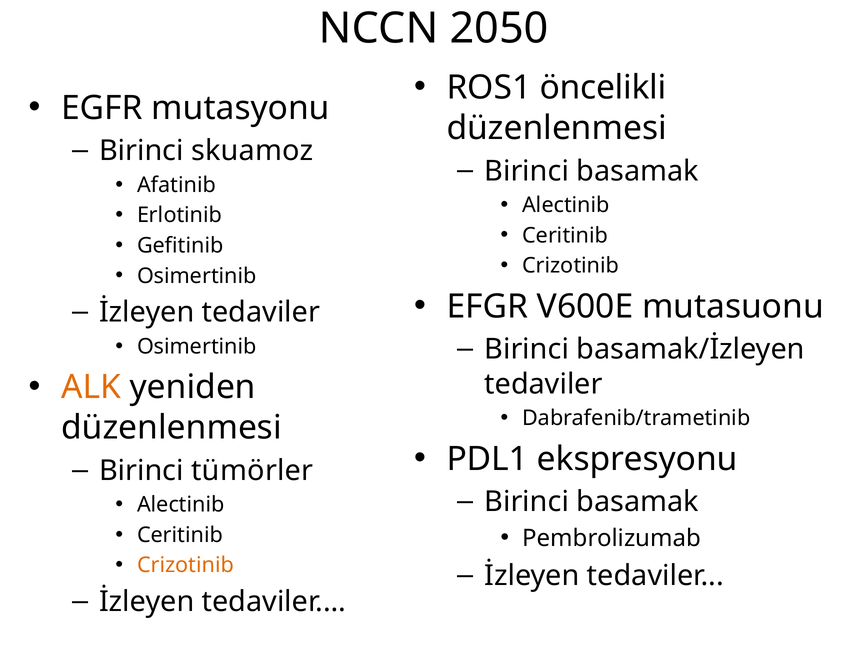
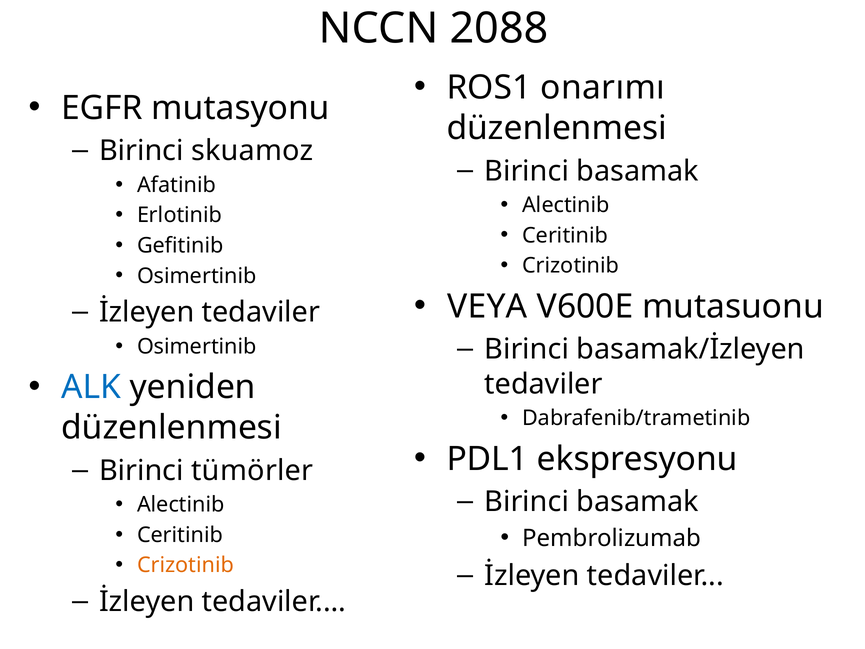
2050: 2050 -> 2088 (499, 28)
öncelikli: öncelikli -> onarımı (603, 88)
EFGR: EFGR -> VEYA (487, 306)
ALK colour: orange -> blue (91, 387)
